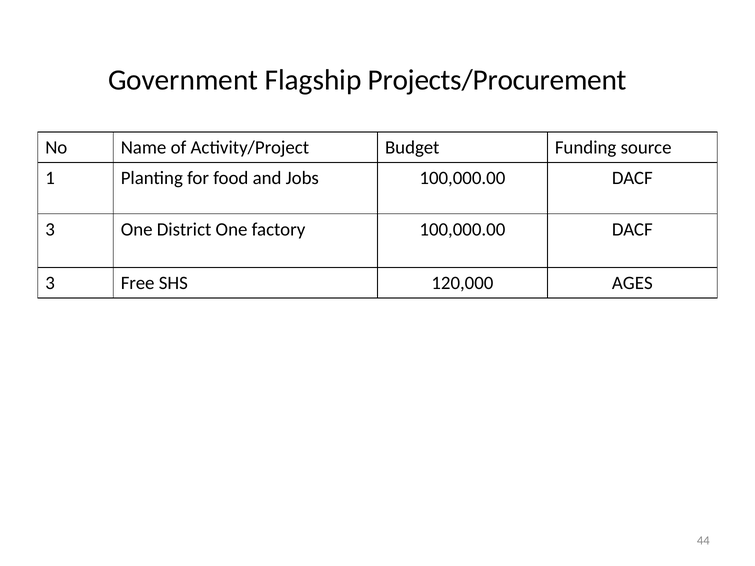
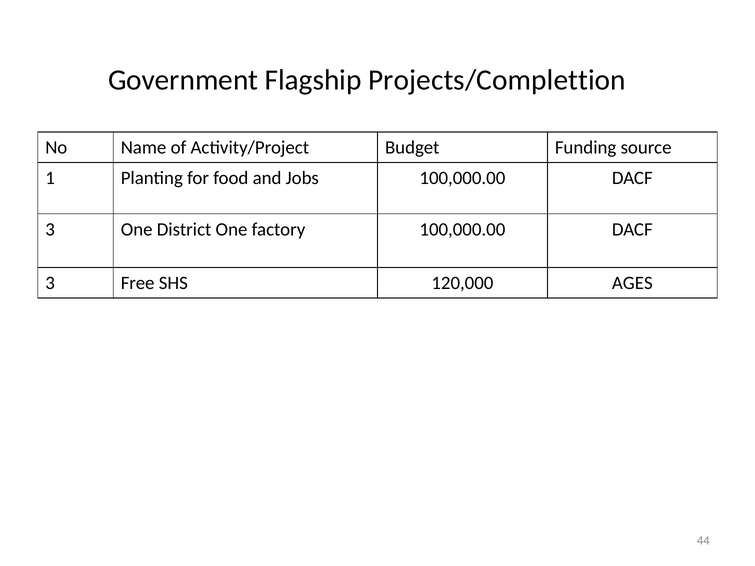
Projects/Procurement: Projects/Procurement -> Projects/Complettion (497, 80)
